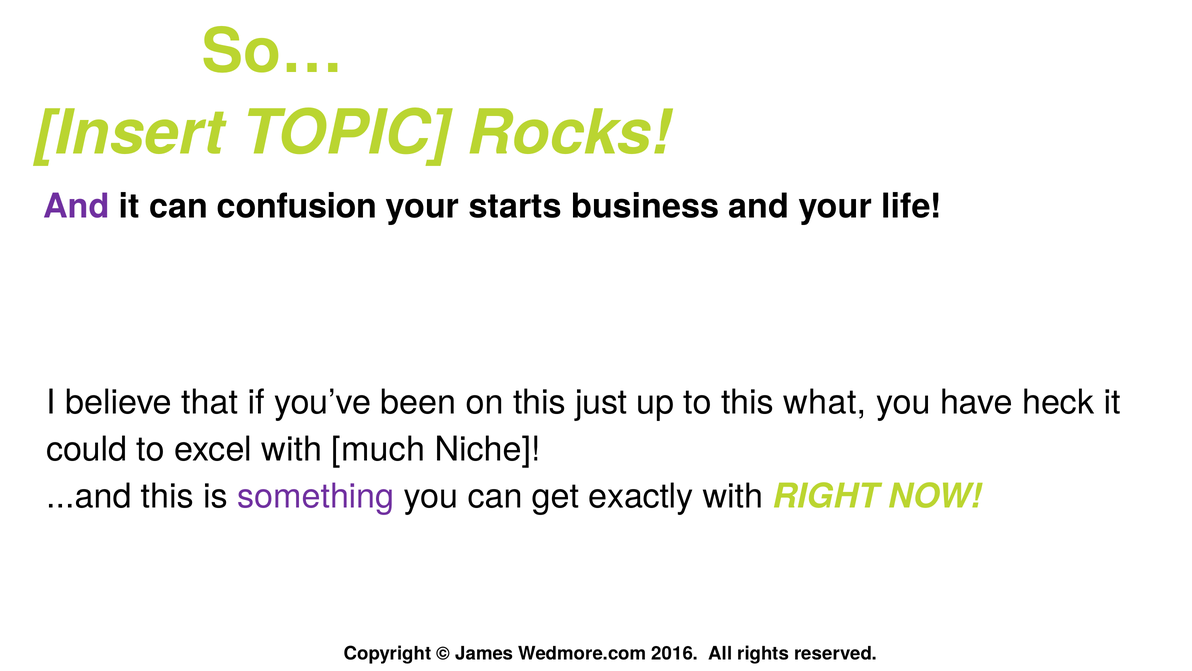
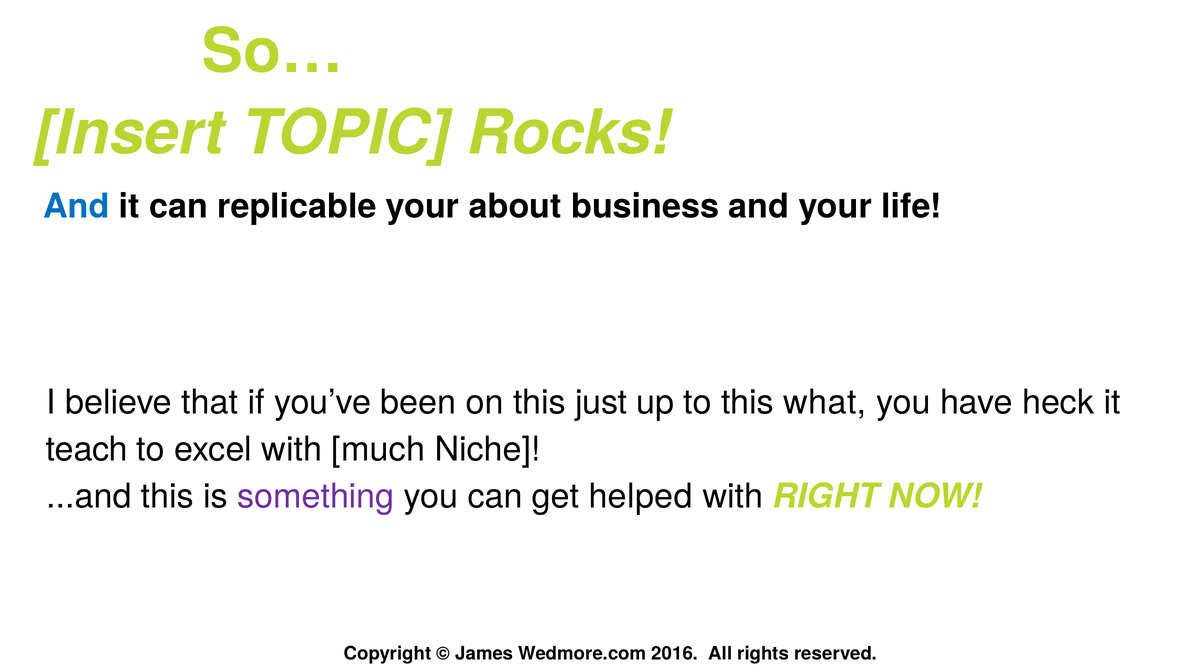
And colour: purple -> blue (76, 206)
confusion: confusion -> replicable (297, 206)
starts: starts -> about (515, 206)
could: could -> teach (87, 449)
exactly: exactly -> helped (641, 496)
